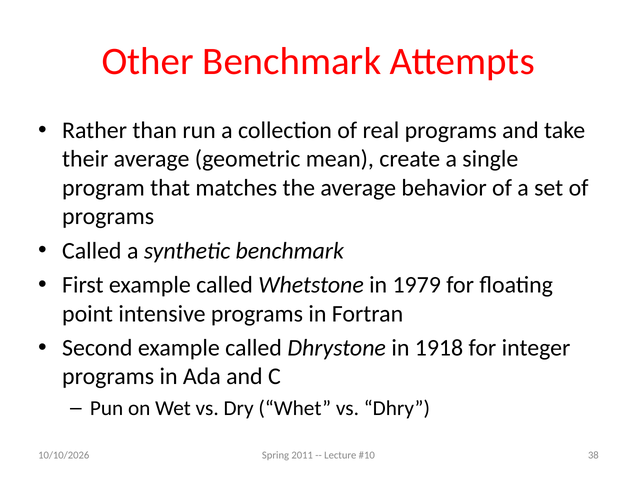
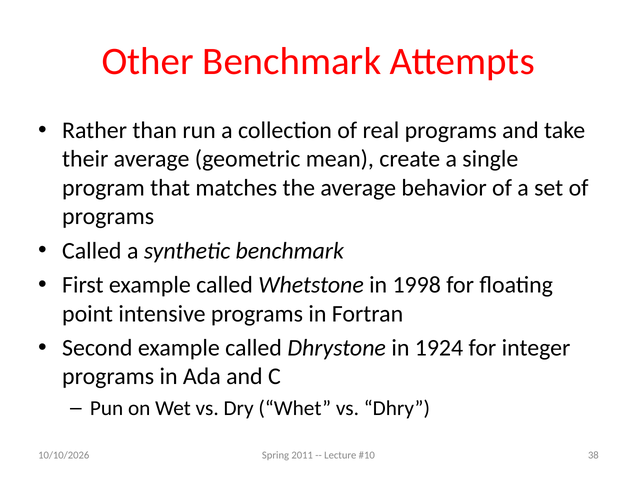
1979: 1979 -> 1998 (417, 285)
1918: 1918 -> 1924 (439, 349)
